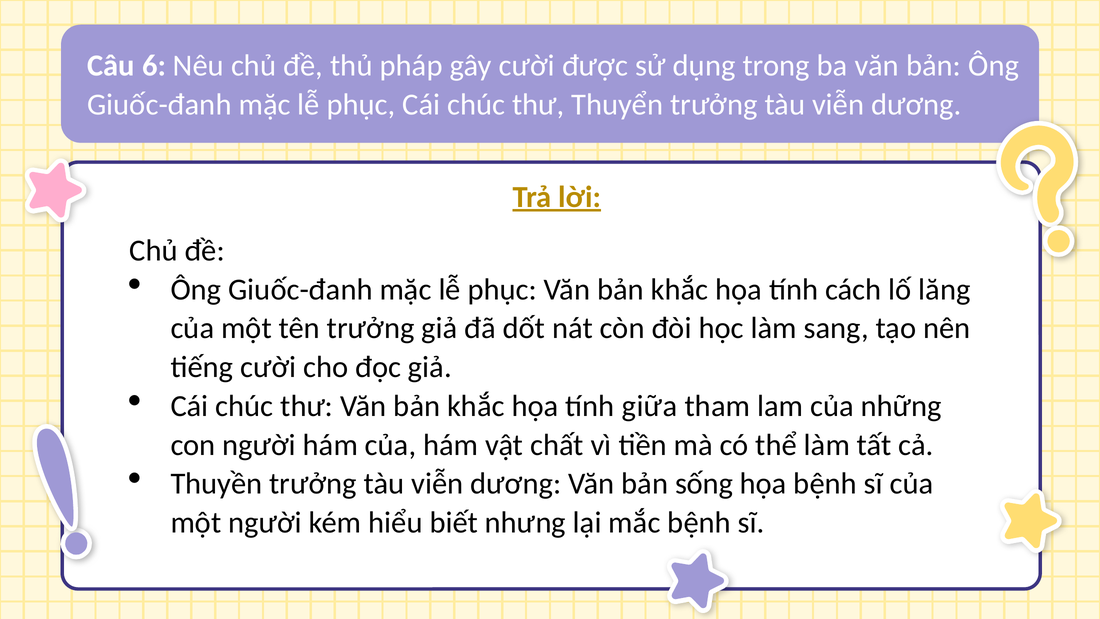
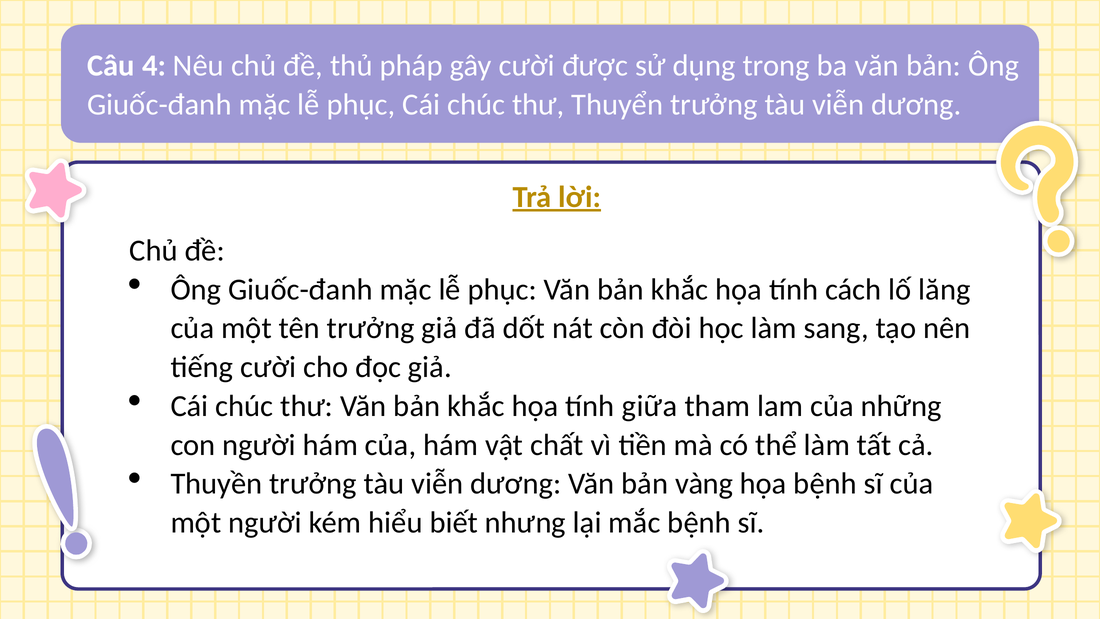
6: 6 -> 4 (154, 66)
sống: sống -> vàng (704, 484)
